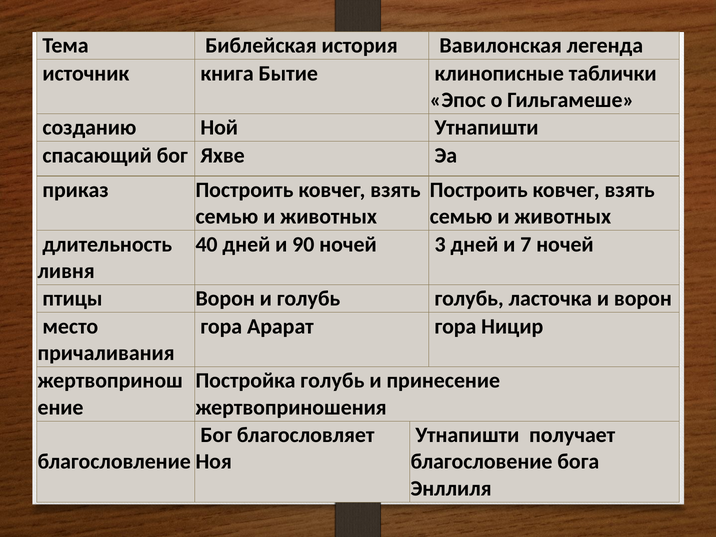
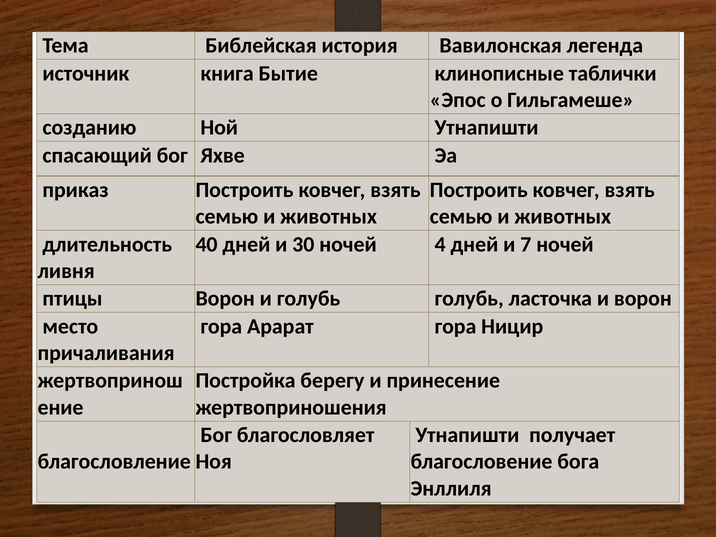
90: 90 -> 30 (303, 244)
3: 3 -> 4 (440, 244)
Постройка голубь: голубь -> берегу (332, 381)
